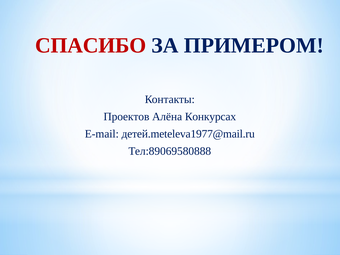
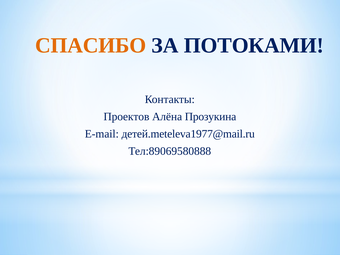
СПАСИБО colour: red -> orange (91, 45)
ПРИМЕРОМ: ПРИМЕРОМ -> ПОТОКАМИ (254, 45)
Конкурсах: Конкурсах -> Прозукина (211, 117)
